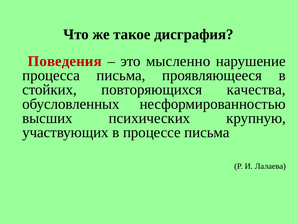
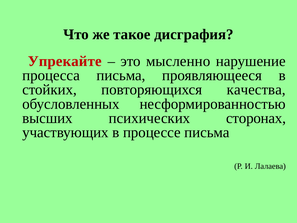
Поведения: Поведения -> Упрекайте (65, 61)
крупную: крупную -> сторонах (256, 118)
